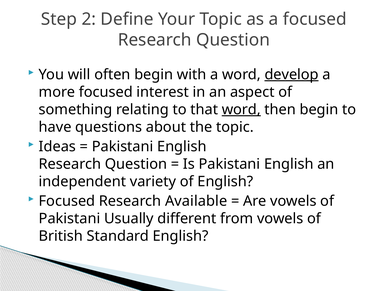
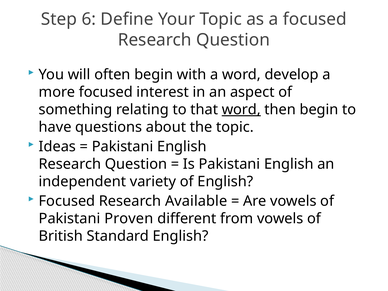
2: 2 -> 6 (89, 19)
develop underline: present -> none (292, 75)
Usually: Usually -> Proven (129, 219)
